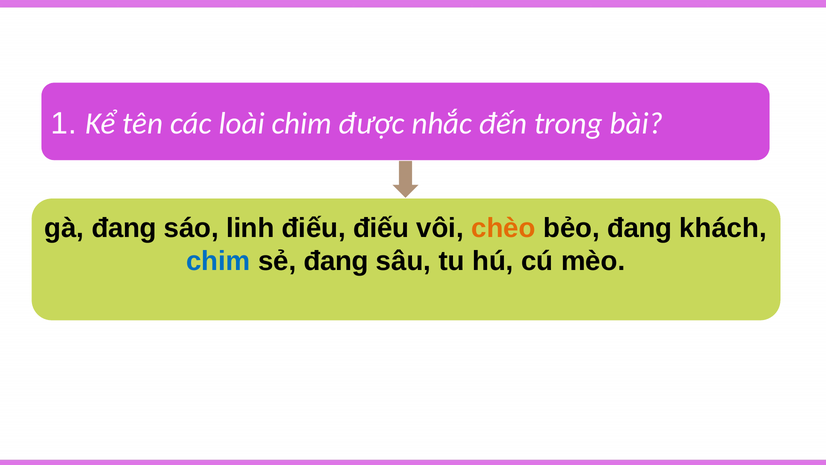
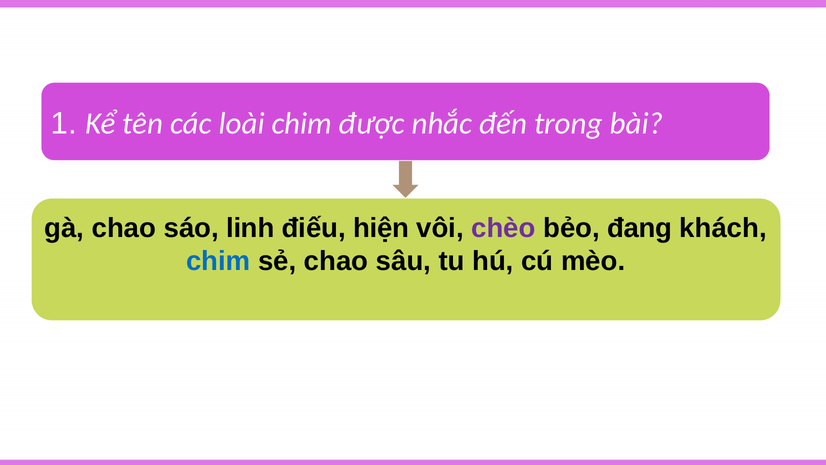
gà đang: đang -> chao (124, 228)
điếu điếu: điếu -> hiện (381, 228)
chèo colour: orange -> purple (503, 228)
sẻ đang: đang -> chao (336, 261)
